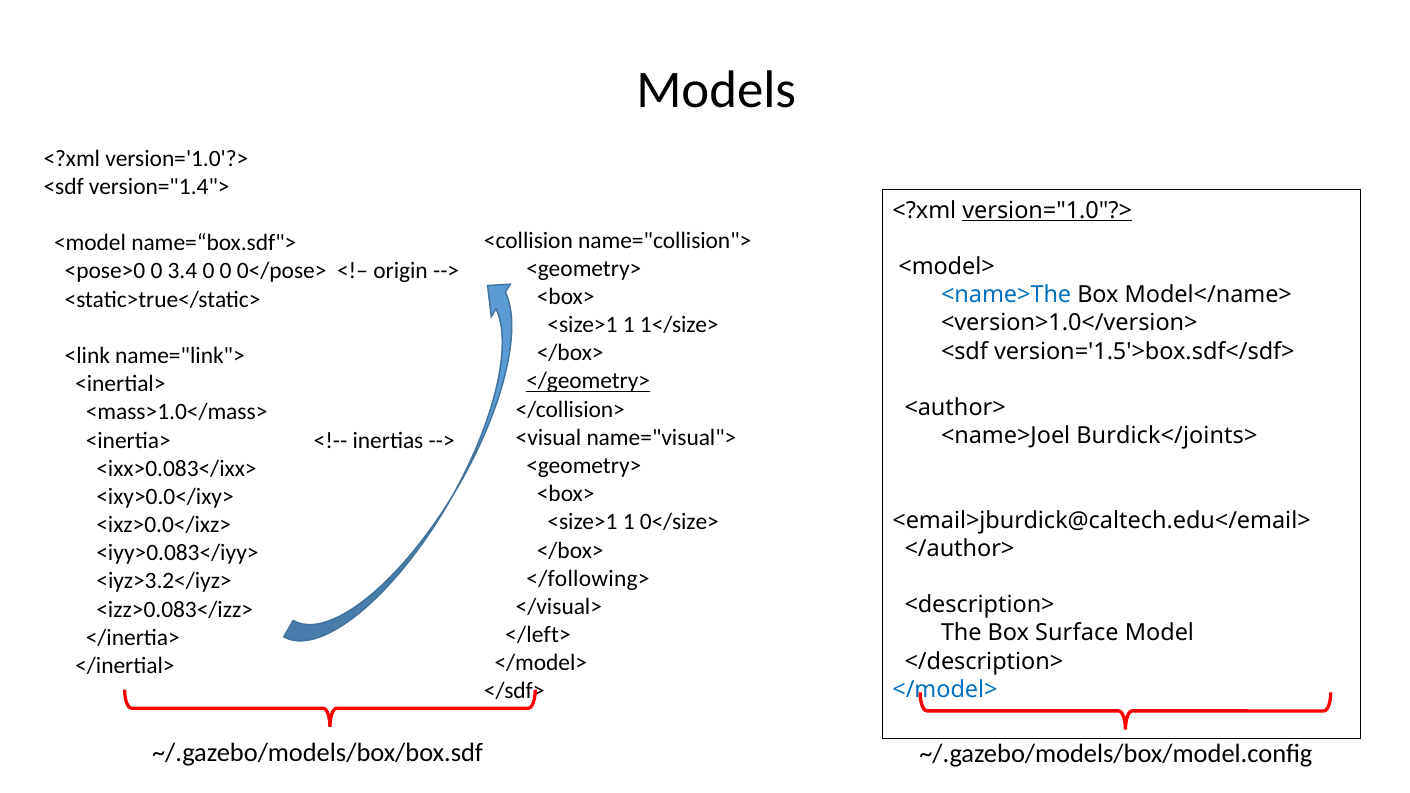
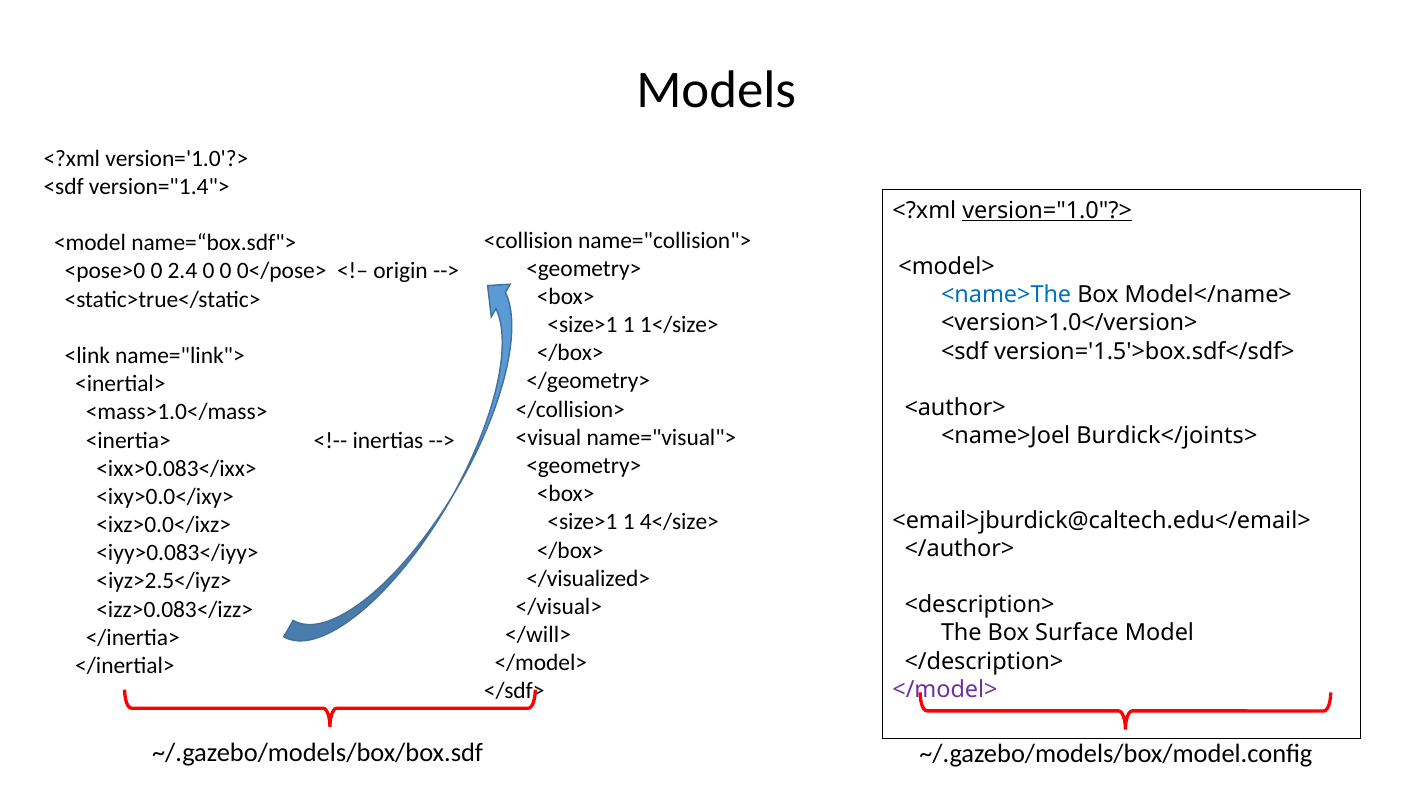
3.4: 3.4 -> 2.4 (182, 271)
</geometry> underline: present -> none (588, 381)
0</size>: 0</size> -> 4</size> (679, 522)
</following>: </following> -> </visualized> (588, 579)
<iyz>3.2</iyz>: <iyz>3.2</iyz> -> <iyz>2.5</iyz> (164, 581)
</left>: </left> -> </will> (538, 635)
</model> colour: blue -> purple (945, 690)
